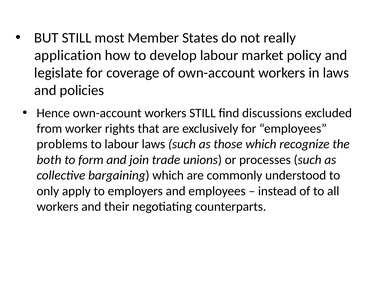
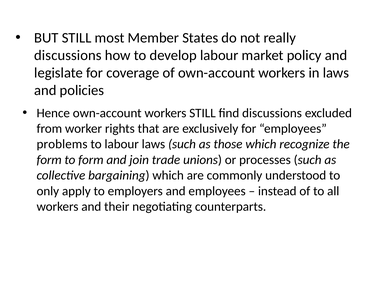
application: application -> discussions (68, 55)
both: both -> form (49, 160)
